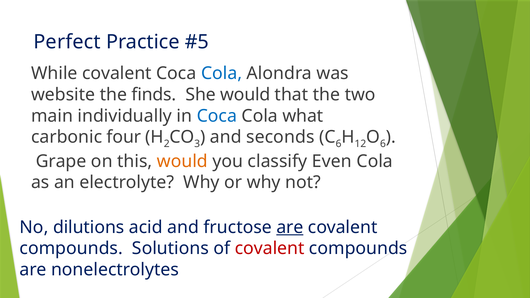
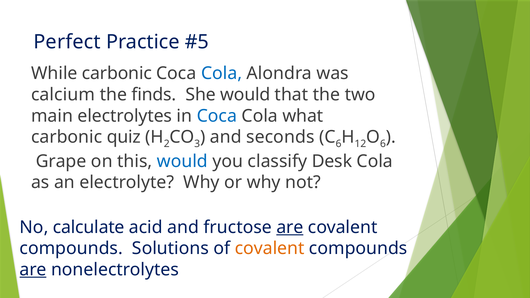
While covalent: covalent -> carbonic (117, 73)
website: website -> calcium (63, 95)
individually: individually -> electrolytes (125, 116)
four: four -> quiz (124, 137)
would colour: orange -> blue (182, 161)
Even: Even -> Desk (332, 161)
dilutions: dilutions -> calculate (89, 227)
covalent colour: red -> orange (270, 249)
are underline: none -> present (33, 270)
